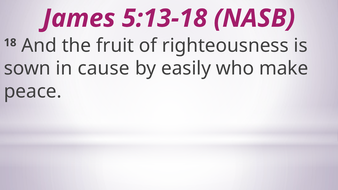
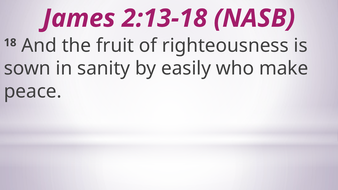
5:13-18: 5:13-18 -> 2:13-18 (164, 18)
cause: cause -> sanity (104, 69)
